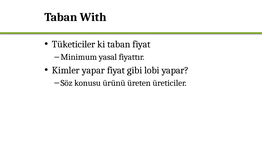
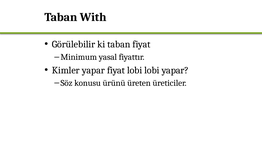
Tüketiciler: Tüketiciler -> Görülebilir (74, 44)
fiyat gibi: gibi -> lobi (135, 70)
